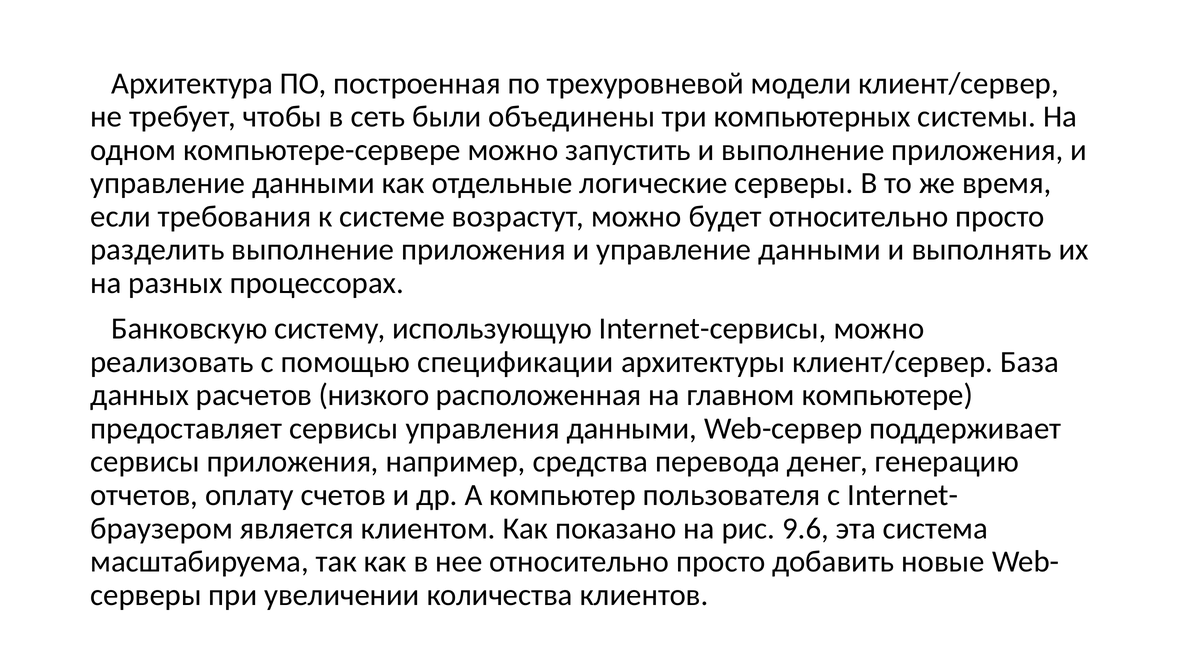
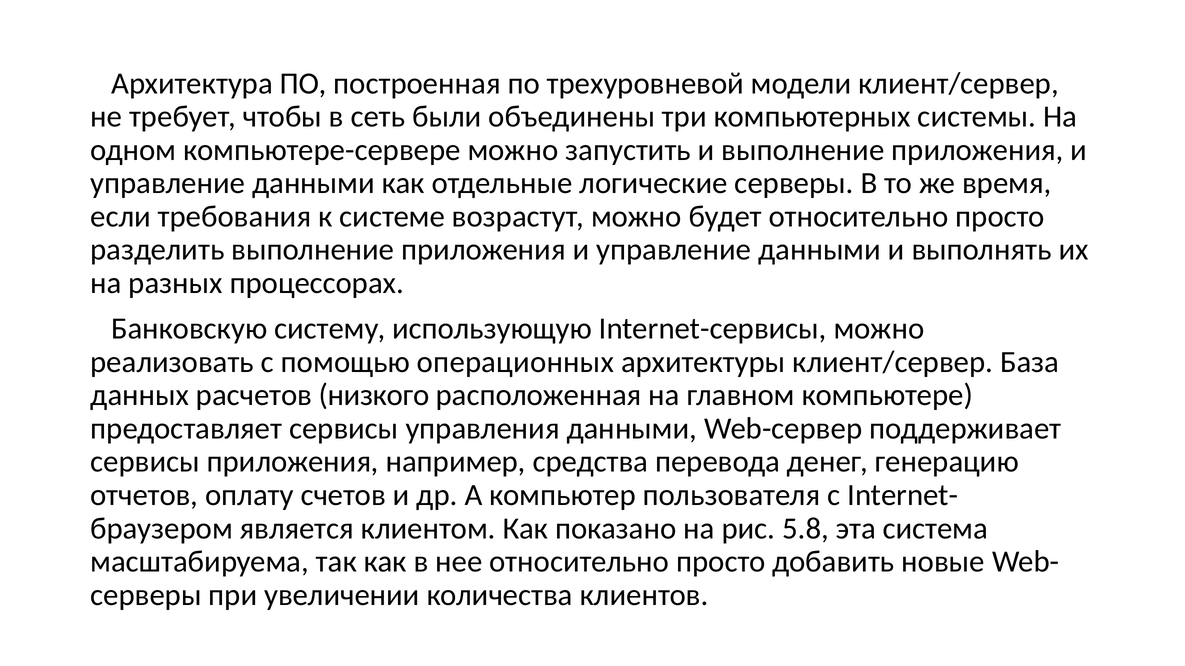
спецификации: спецификации -> операционных (515, 362)
9.6: 9.6 -> 5.8 (805, 529)
